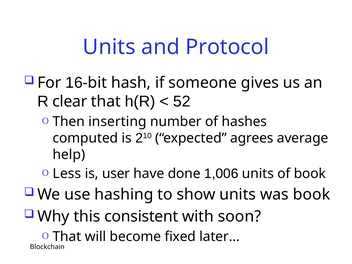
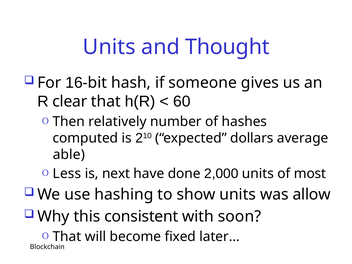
Protocol: Protocol -> Thought (227, 47)
52: 52 -> 60 (182, 101)
inserting: inserting -> relatively (117, 122)
agrees: agrees -> dollars (252, 138)
help: help -> able (69, 155)
user: user -> next (116, 174)
1,006: 1,006 -> 2,000 (221, 174)
of book: book -> most (310, 174)
was book: book -> allow (312, 195)
